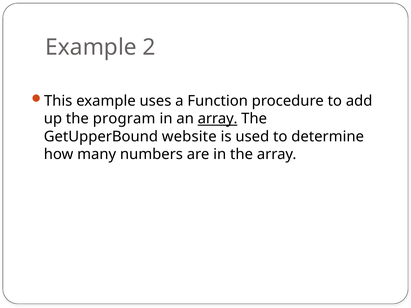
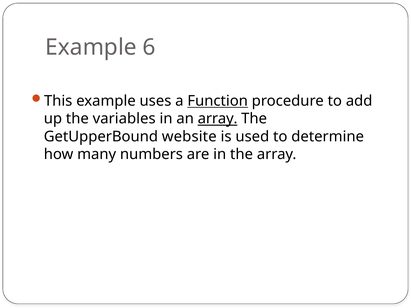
2: 2 -> 6 (149, 47)
Function underline: none -> present (218, 101)
program: program -> variables (124, 119)
